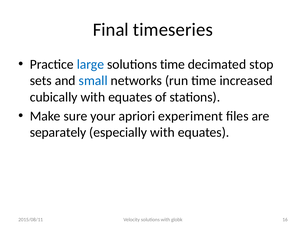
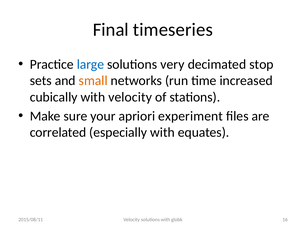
solutions time: time -> very (172, 64)
small colour: blue -> orange (93, 81)
cubically with equates: equates -> velocity (130, 97)
separately: separately -> correlated (58, 132)
